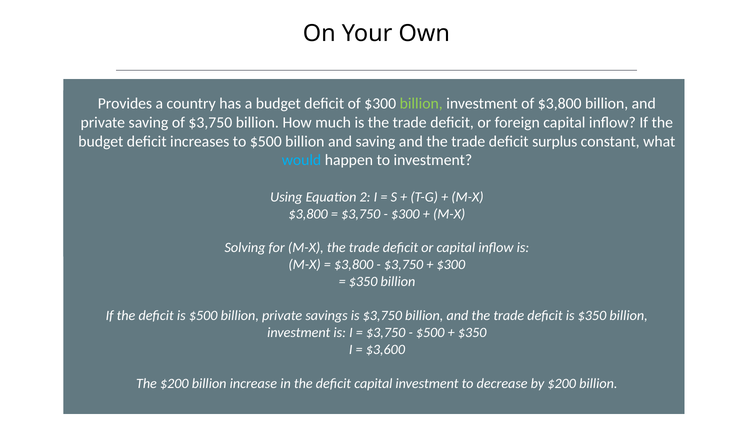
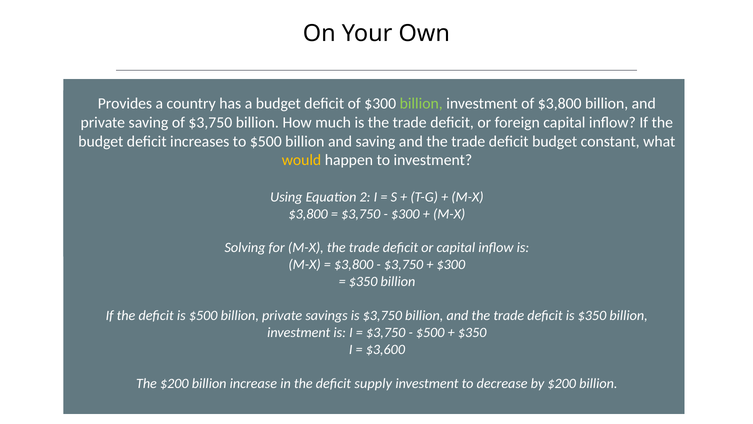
deficit surplus: surplus -> budget (555, 141)
would colour: light blue -> yellow (301, 160)
deficit capital: capital -> supply (373, 383)
